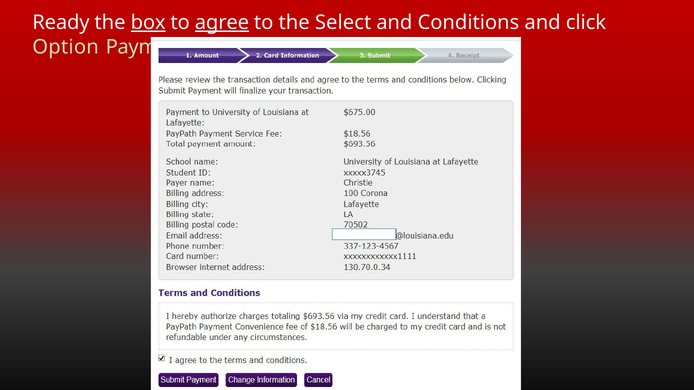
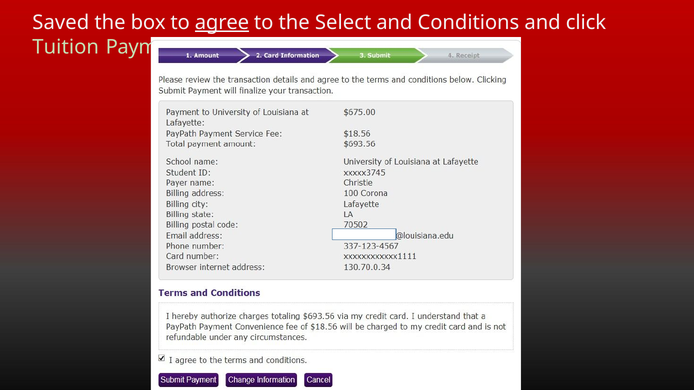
Ready: Ready -> Saved (61, 23)
box underline: present -> none (148, 23)
Option: Option -> Tuition (66, 47)
